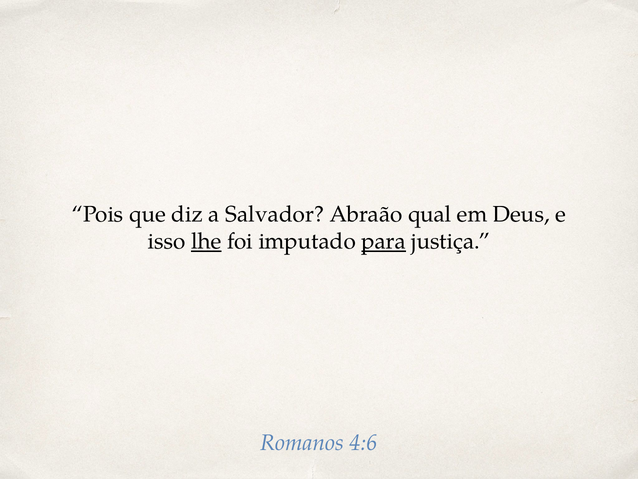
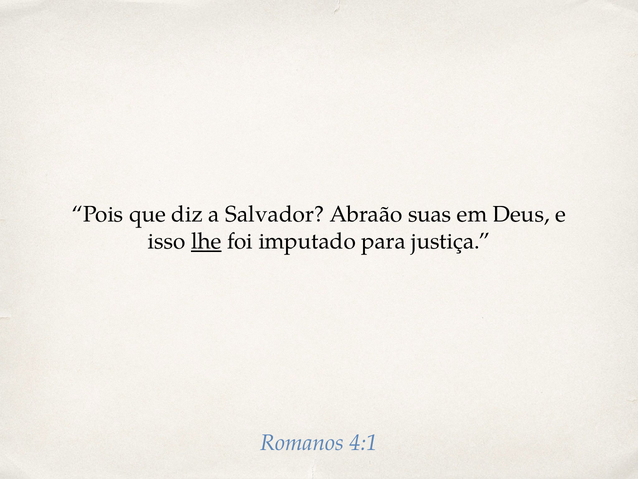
qual: qual -> suas (430, 214)
para underline: present -> none (384, 241)
4:6: 4:6 -> 4:1 (363, 443)
